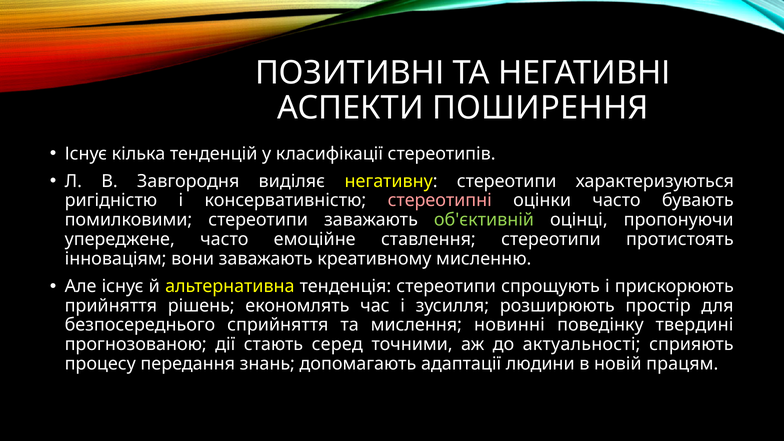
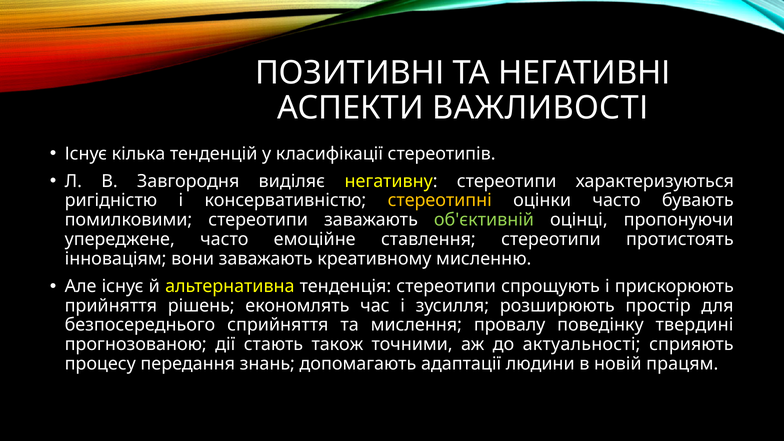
ПОШИРЕННЯ: ПОШИРЕННЯ -> ВАЖЛИВОСТІ (540, 108)
стереотипні colour: pink -> yellow (440, 201)
новинні: новинні -> провалу (510, 325)
серед: серед -> також (337, 344)
